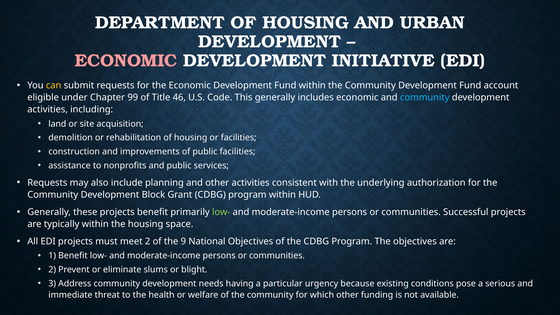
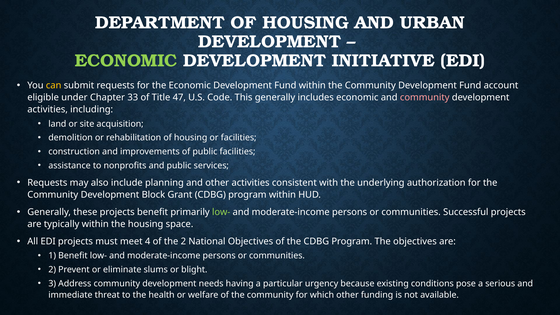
ECONOMIC colour: pink -> light green (126, 61)
99: 99 -> 33 (133, 97)
46: 46 -> 47 (179, 97)
community colour: light blue -> pink (425, 97)
meet 2: 2 -> 4 (148, 241)
the 9: 9 -> 2 (183, 241)
